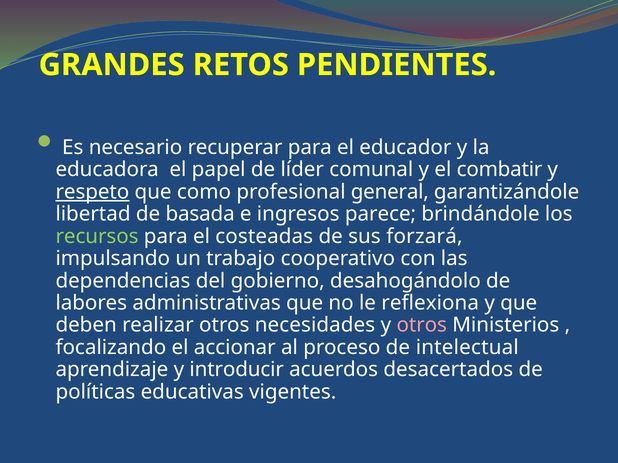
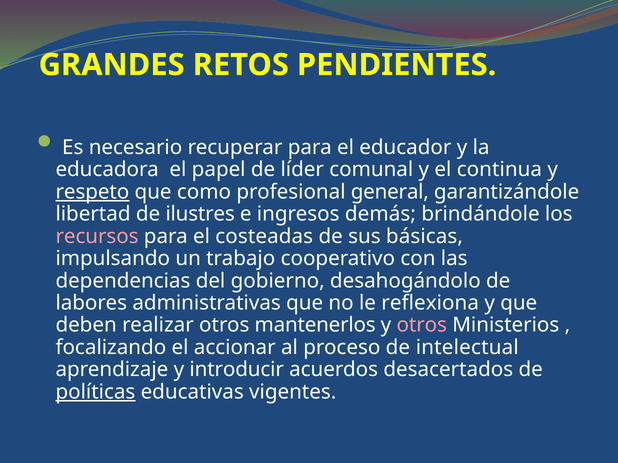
combatir: combatir -> continua (499, 170)
basada: basada -> ilustres (200, 214)
parece: parece -> demás (380, 214)
recursos colour: light green -> pink (97, 237)
forzará: forzará -> básicas (424, 237)
necesidades: necesidades -> mantenerlos (315, 326)
políticas underline: none -> present (95, 392)
